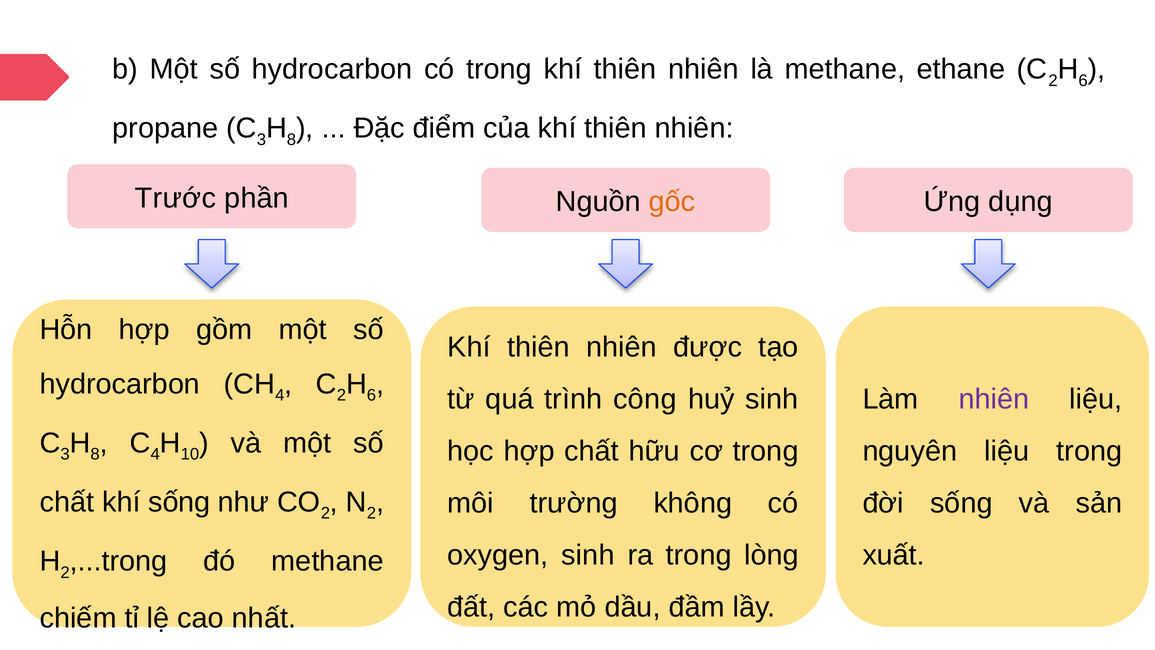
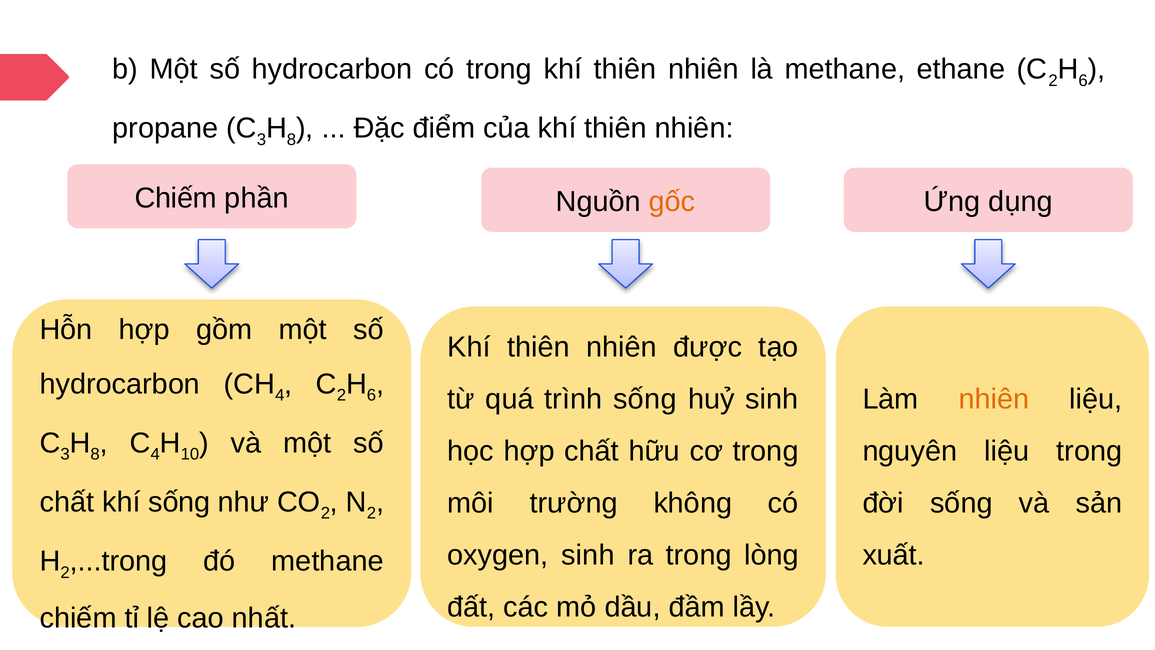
Trước: Trước -> Chiếm (176, 198)
trình công: công -> sống (645, 399)
nhiên colour: purple -> orange (994, 399)
